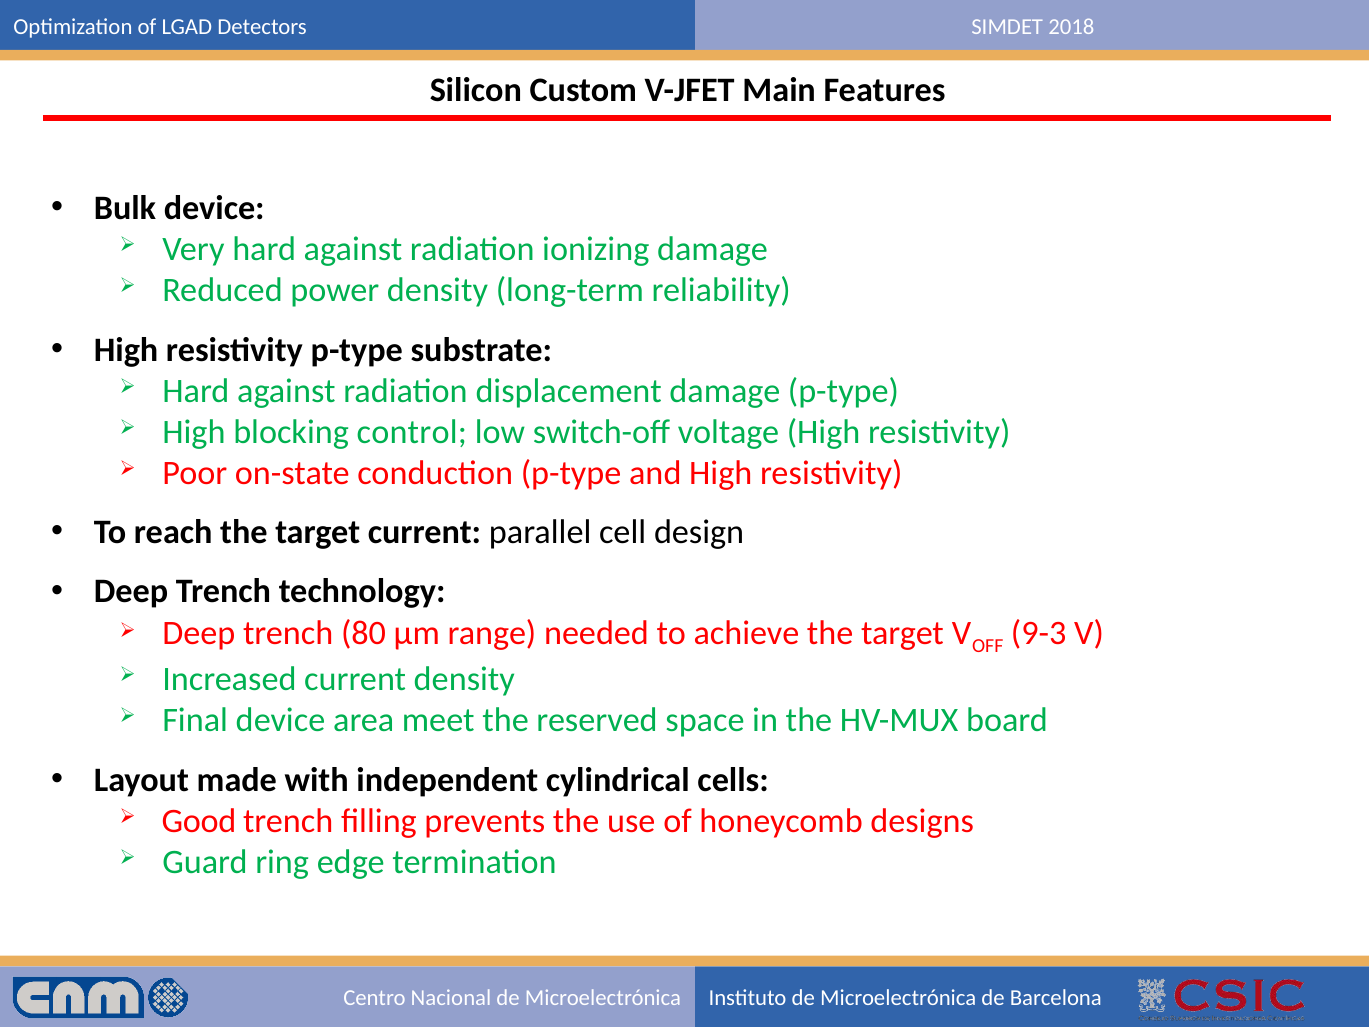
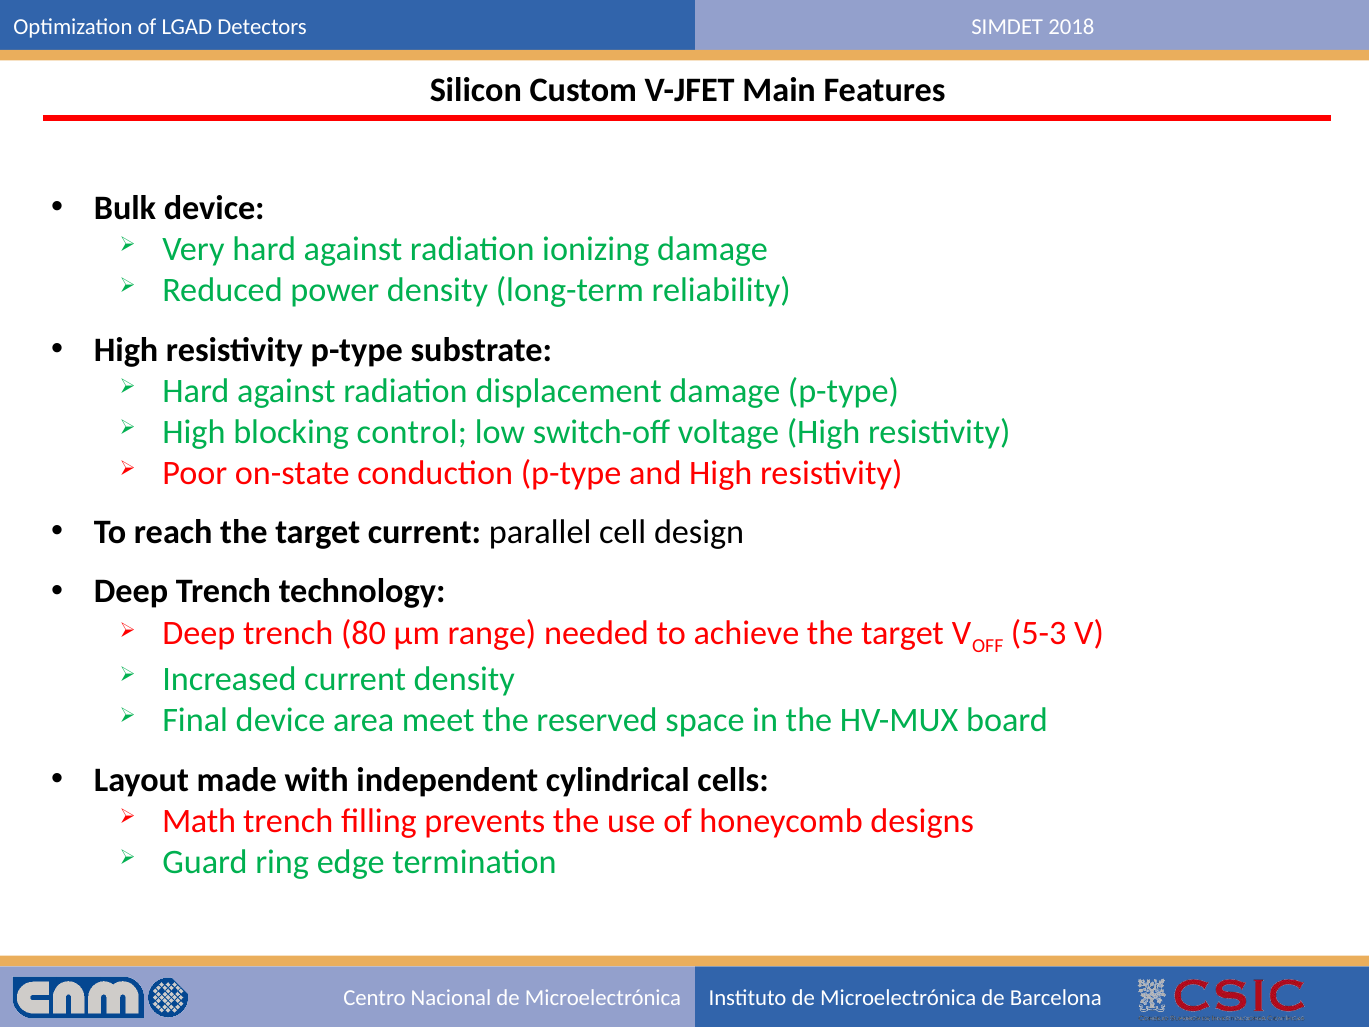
9-3: 9-3 -> 5-3 (1039, 633)
Good: Good -> Math (199, 821)
